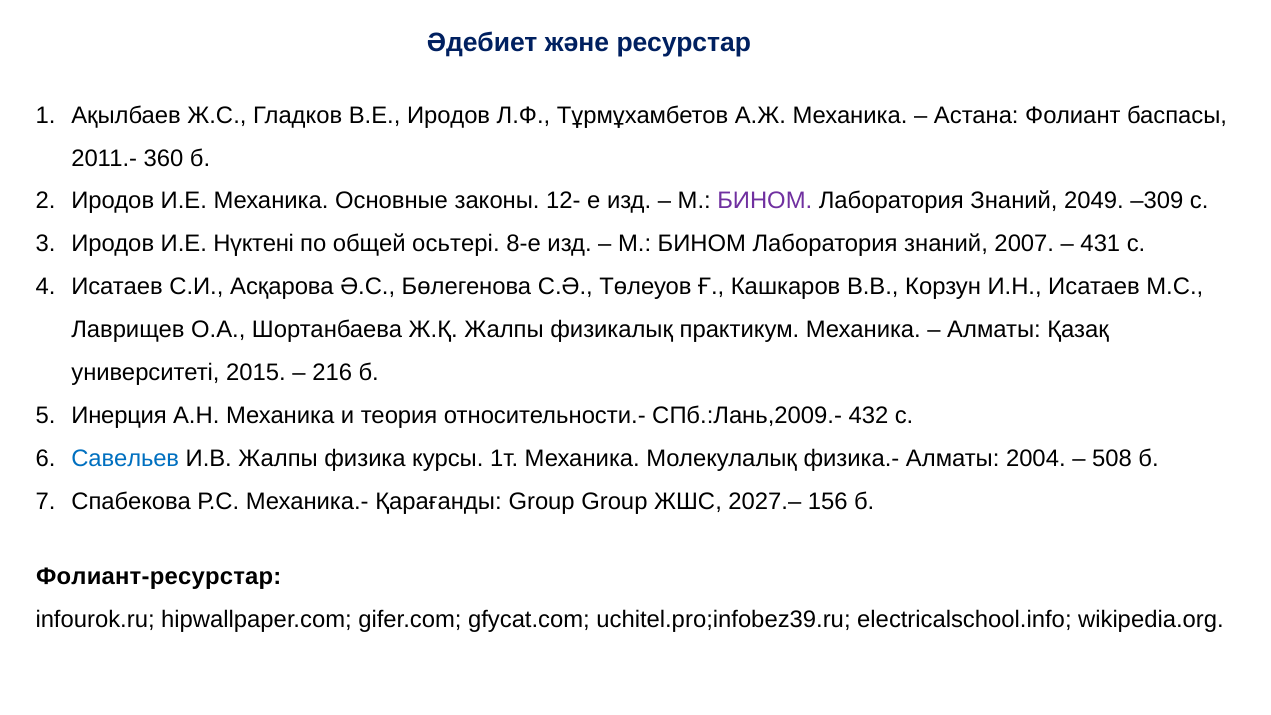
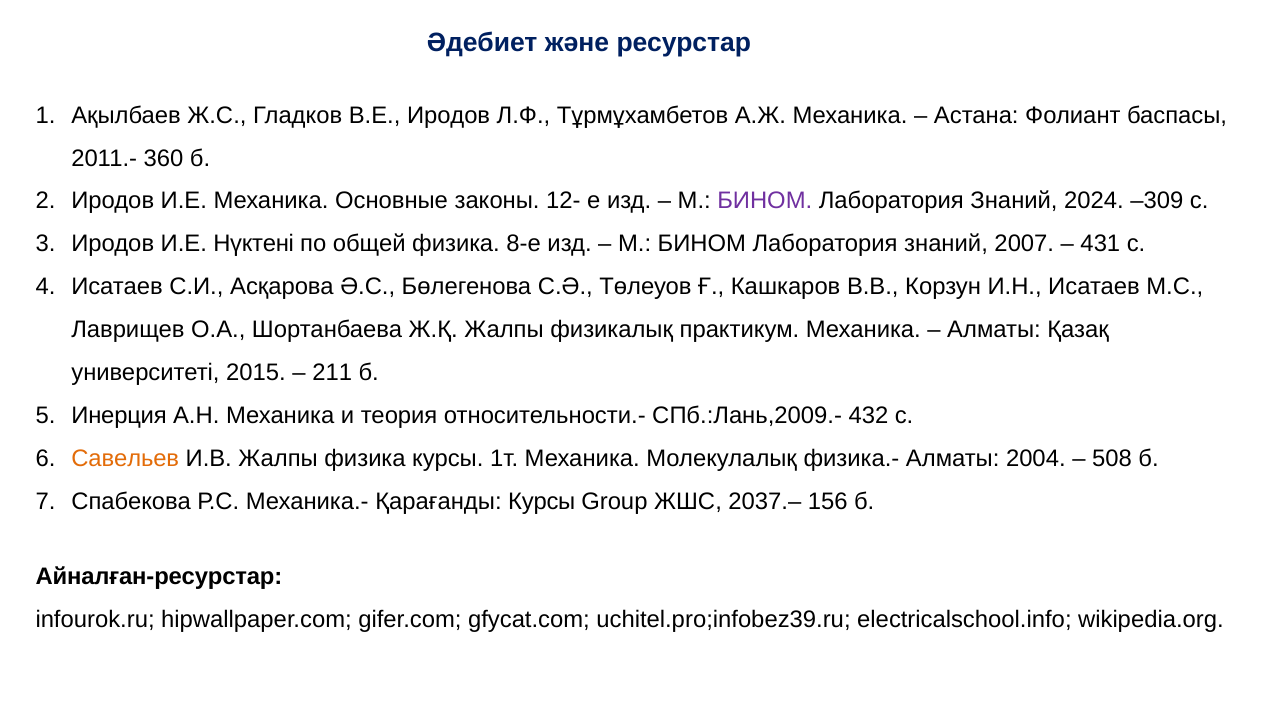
2049: 2049 -> 2024 (1094, 201)
общей осьтері: осьтері -> физика (456, 244)
216: 216 -> 211 (332, 373)
Савельев colour: blue -> orange (125, 458)
Қарағанды Group: Group -> Курсы (542, 501)
2027.–: 2027.– -> 2037.– (765, 501)
Фолиант-ресурстар: Фолиант-ресурстар -> Айналған-ресурстар (159, 576)
